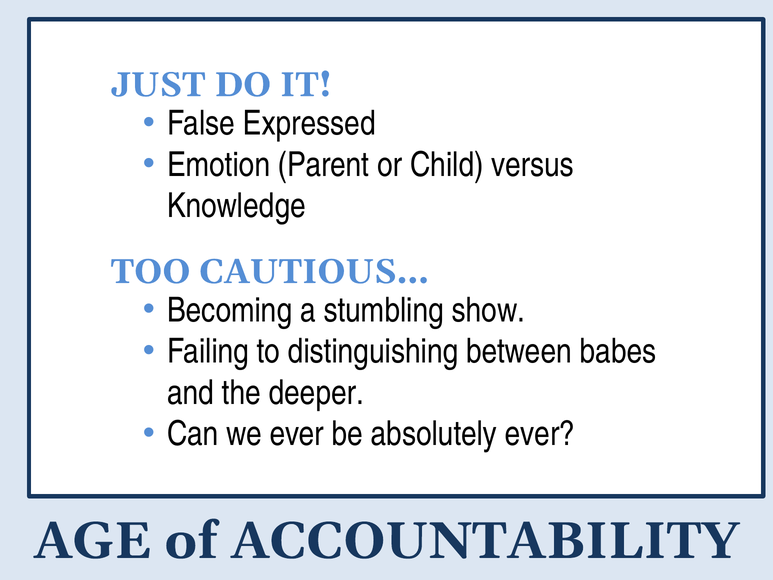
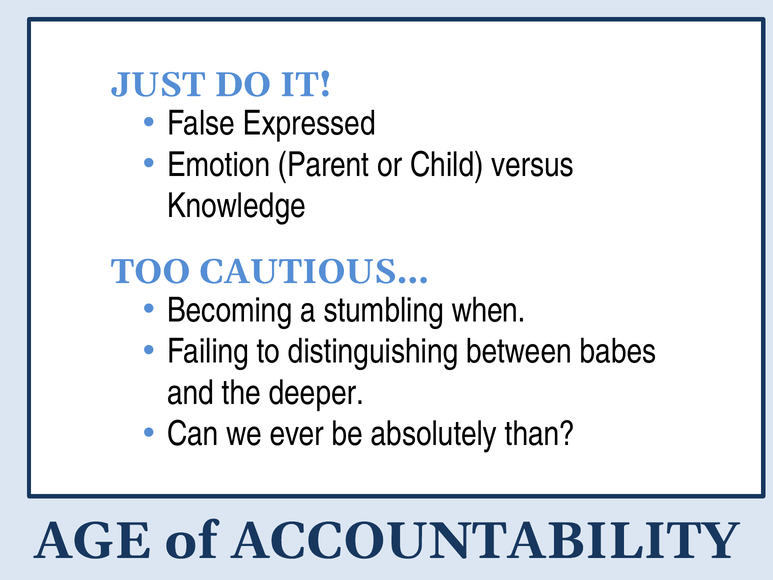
show: show -> when (489, 310)
absolutely ever: ever -> than (540, 434)
